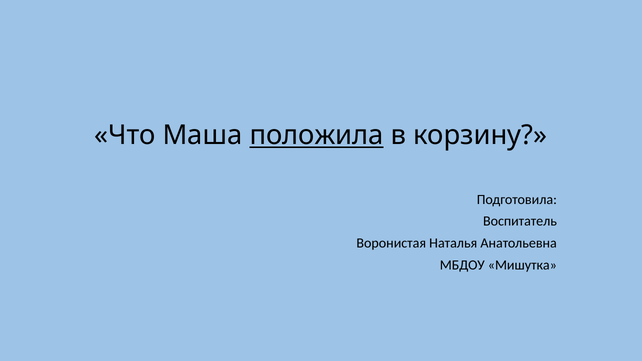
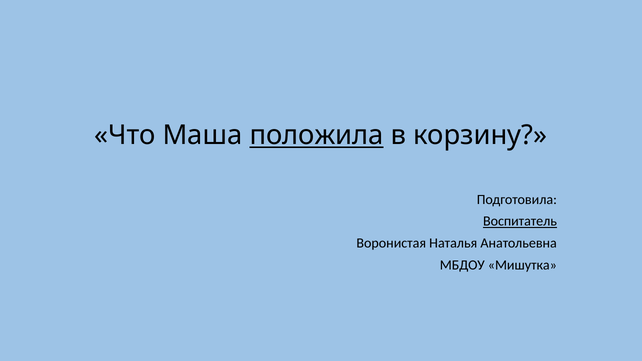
Воспитатель underline: none -> present (520, 221)
